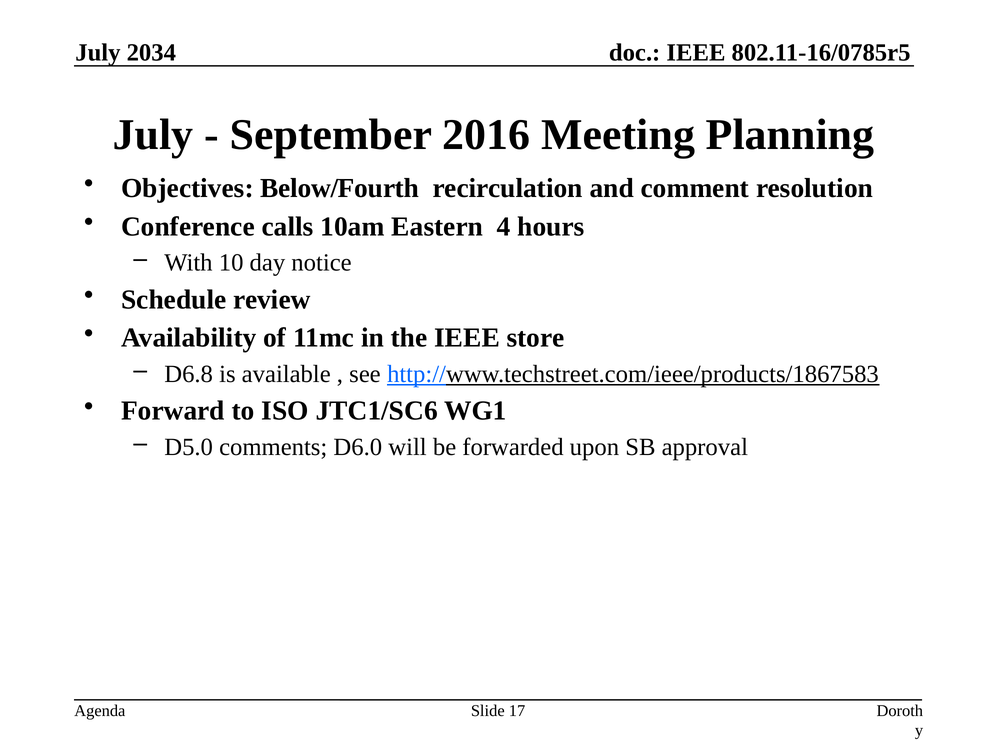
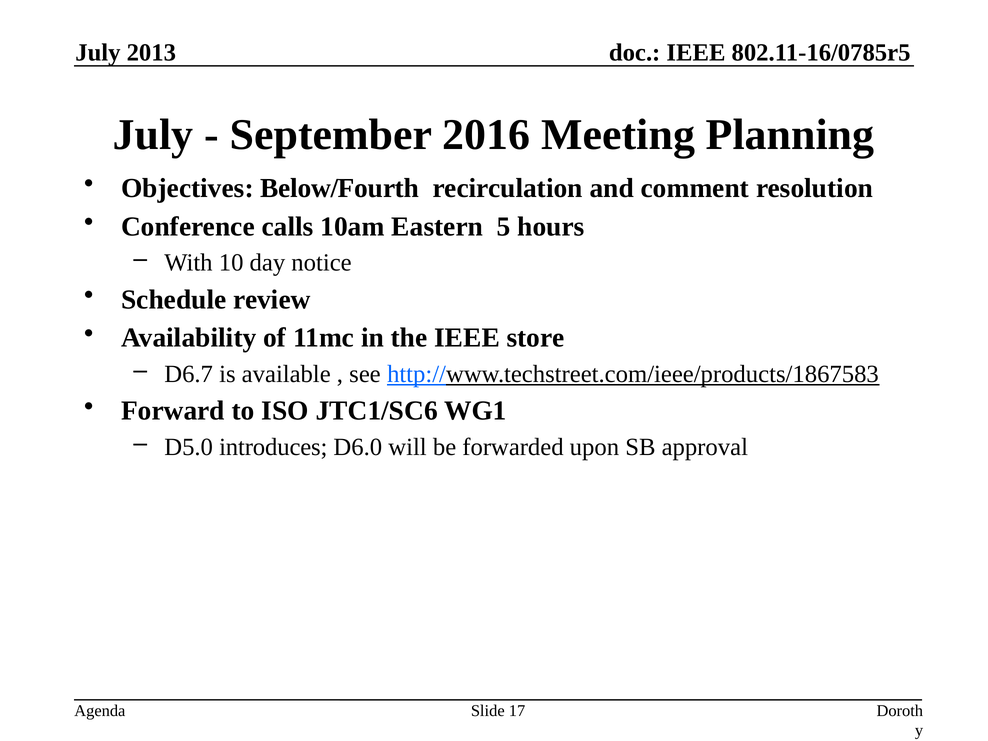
2034: 2034 -> 2013 (151, 53)
4: 4 -> 5 (504, 226)
D6.8: D6.8 -> D6.7 (189, 374)
comments: comments -> introduces (273, 447)
